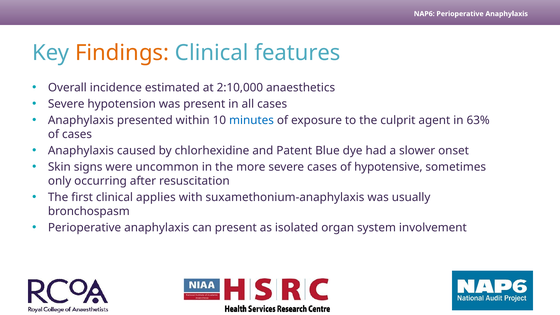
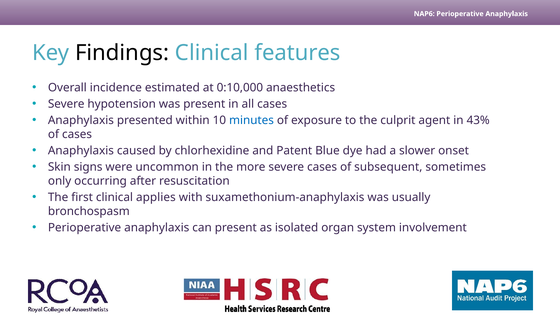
Findings colour: orange -> black (122, 53)
2:10,000: 2:10,000 -> 0:10,000 (240, 88)
63%: 63% -> 43% (478, 120)
hypotensive: hypotensive -> subsequent (388, 167)
